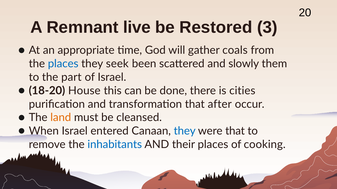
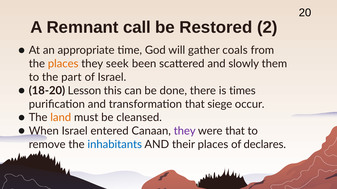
live: live -> call (137, 27)
3: 3 -> 2 (267, 27)
places colour: blue -> orange (63, 64)
House: House -> Lesson (84, 91)
cities: cities -> times (242, 91)
after: after -> siege (220, 104)
they colour: blue -> purple (185, 131)
cooking: cooking -> declares (265, 145)
